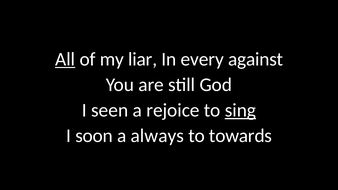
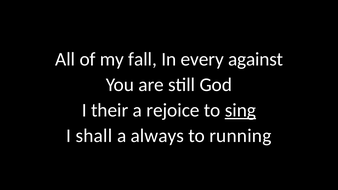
All underline: present -> none (65, 59)
liar: liar -> fall (143, 59)
seen: seen -> their (110, 110)
soon: soon -> shall (94, 136)
towards: towards -> running (240, 136)
